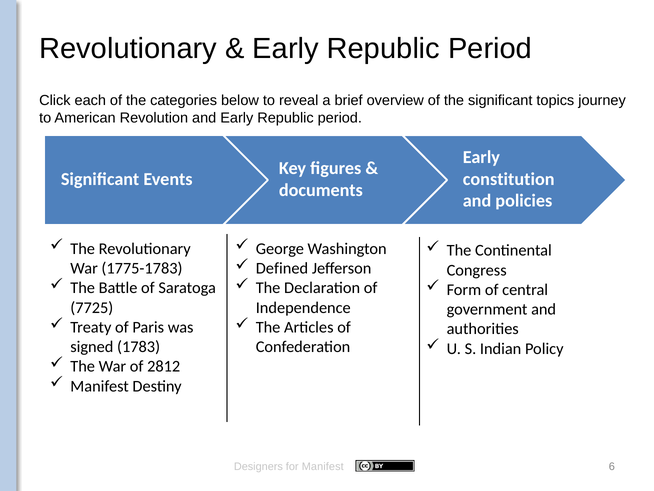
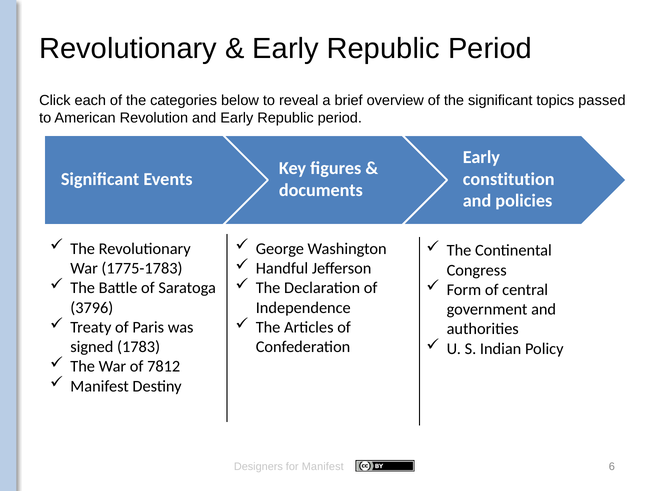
journey: journey -> passed (602, 100)
Defined: Defined -> Handful (282, 268)
7725: 7725 -> 3796 (92, 307)
2812: 2812 -> 7812 (164, 366)
